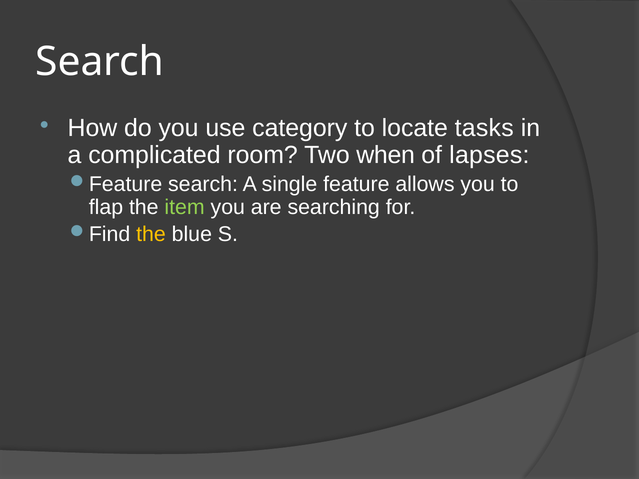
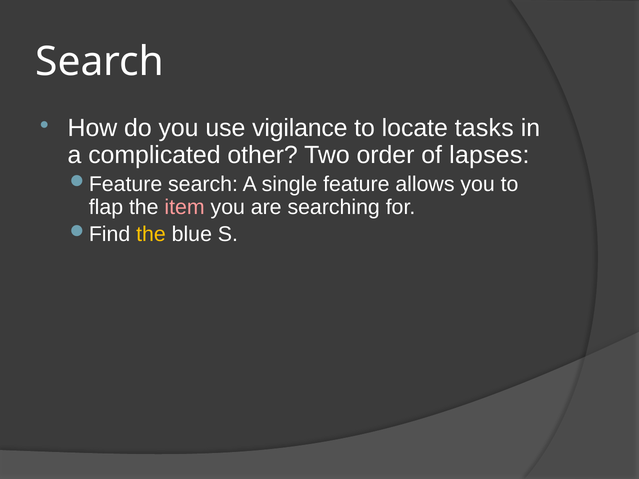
category: category -> vigilance (300, 128)
room: room -> other (263, 155)
when: when -> order (385, 155)
item colour: light green -> pink (185, 207)
